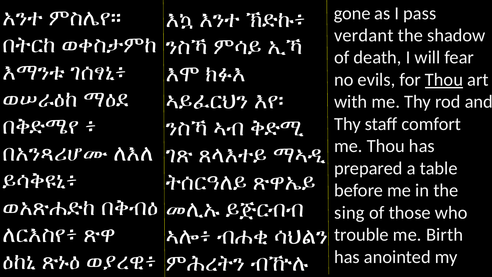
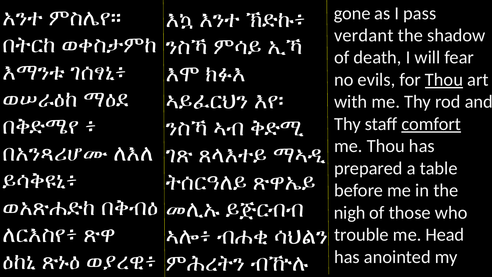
comfort underline: none -> present (431, 124)
sing: sing -> nigh (350, 212)
Birth: Birth -> Head (445, 235)
